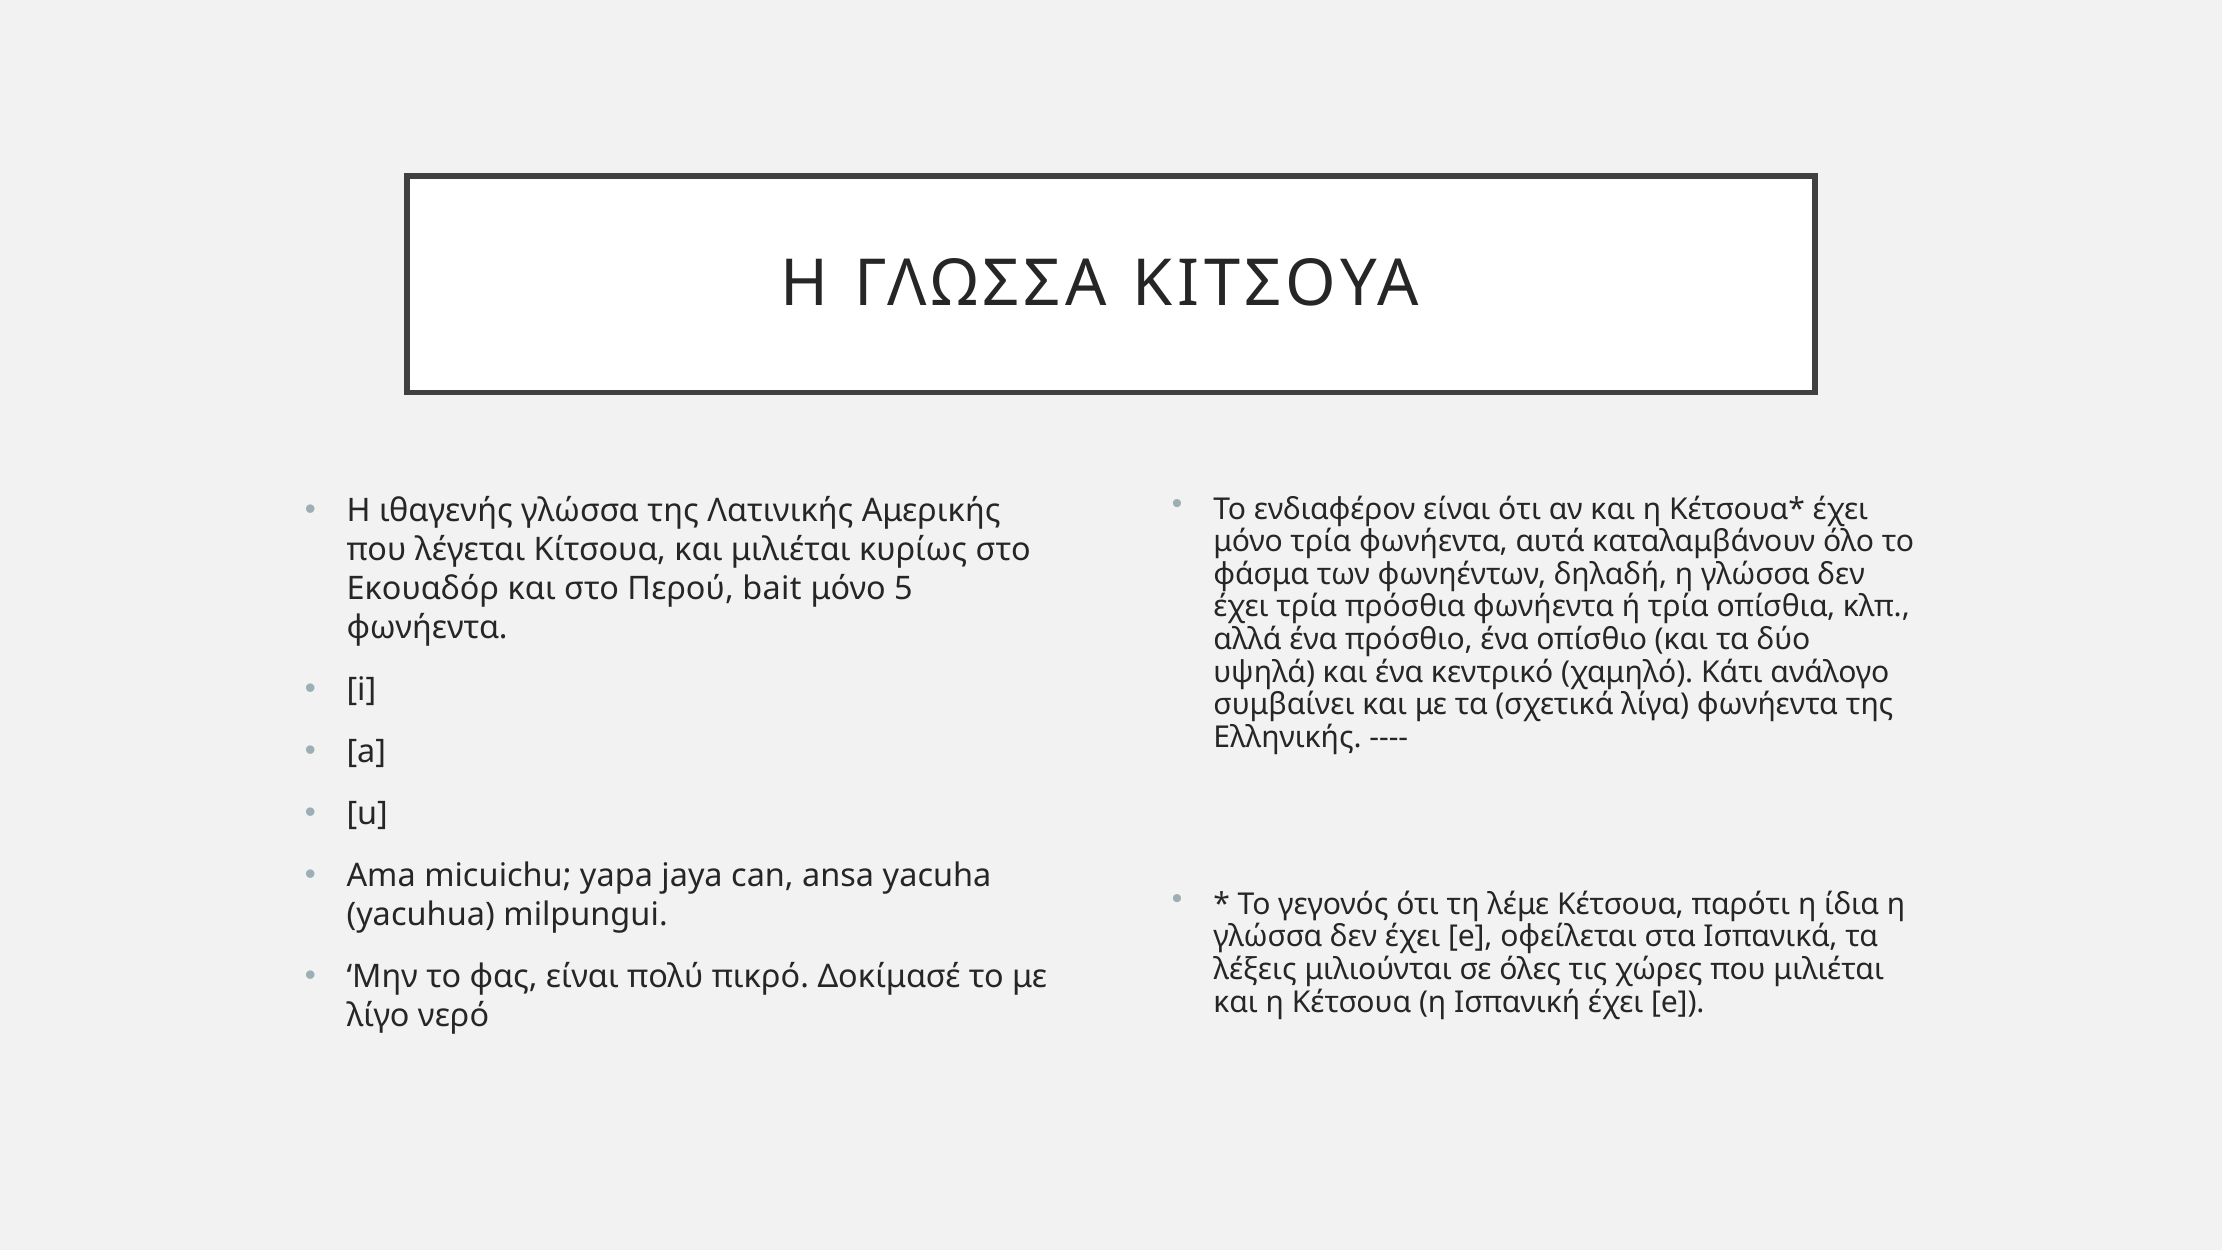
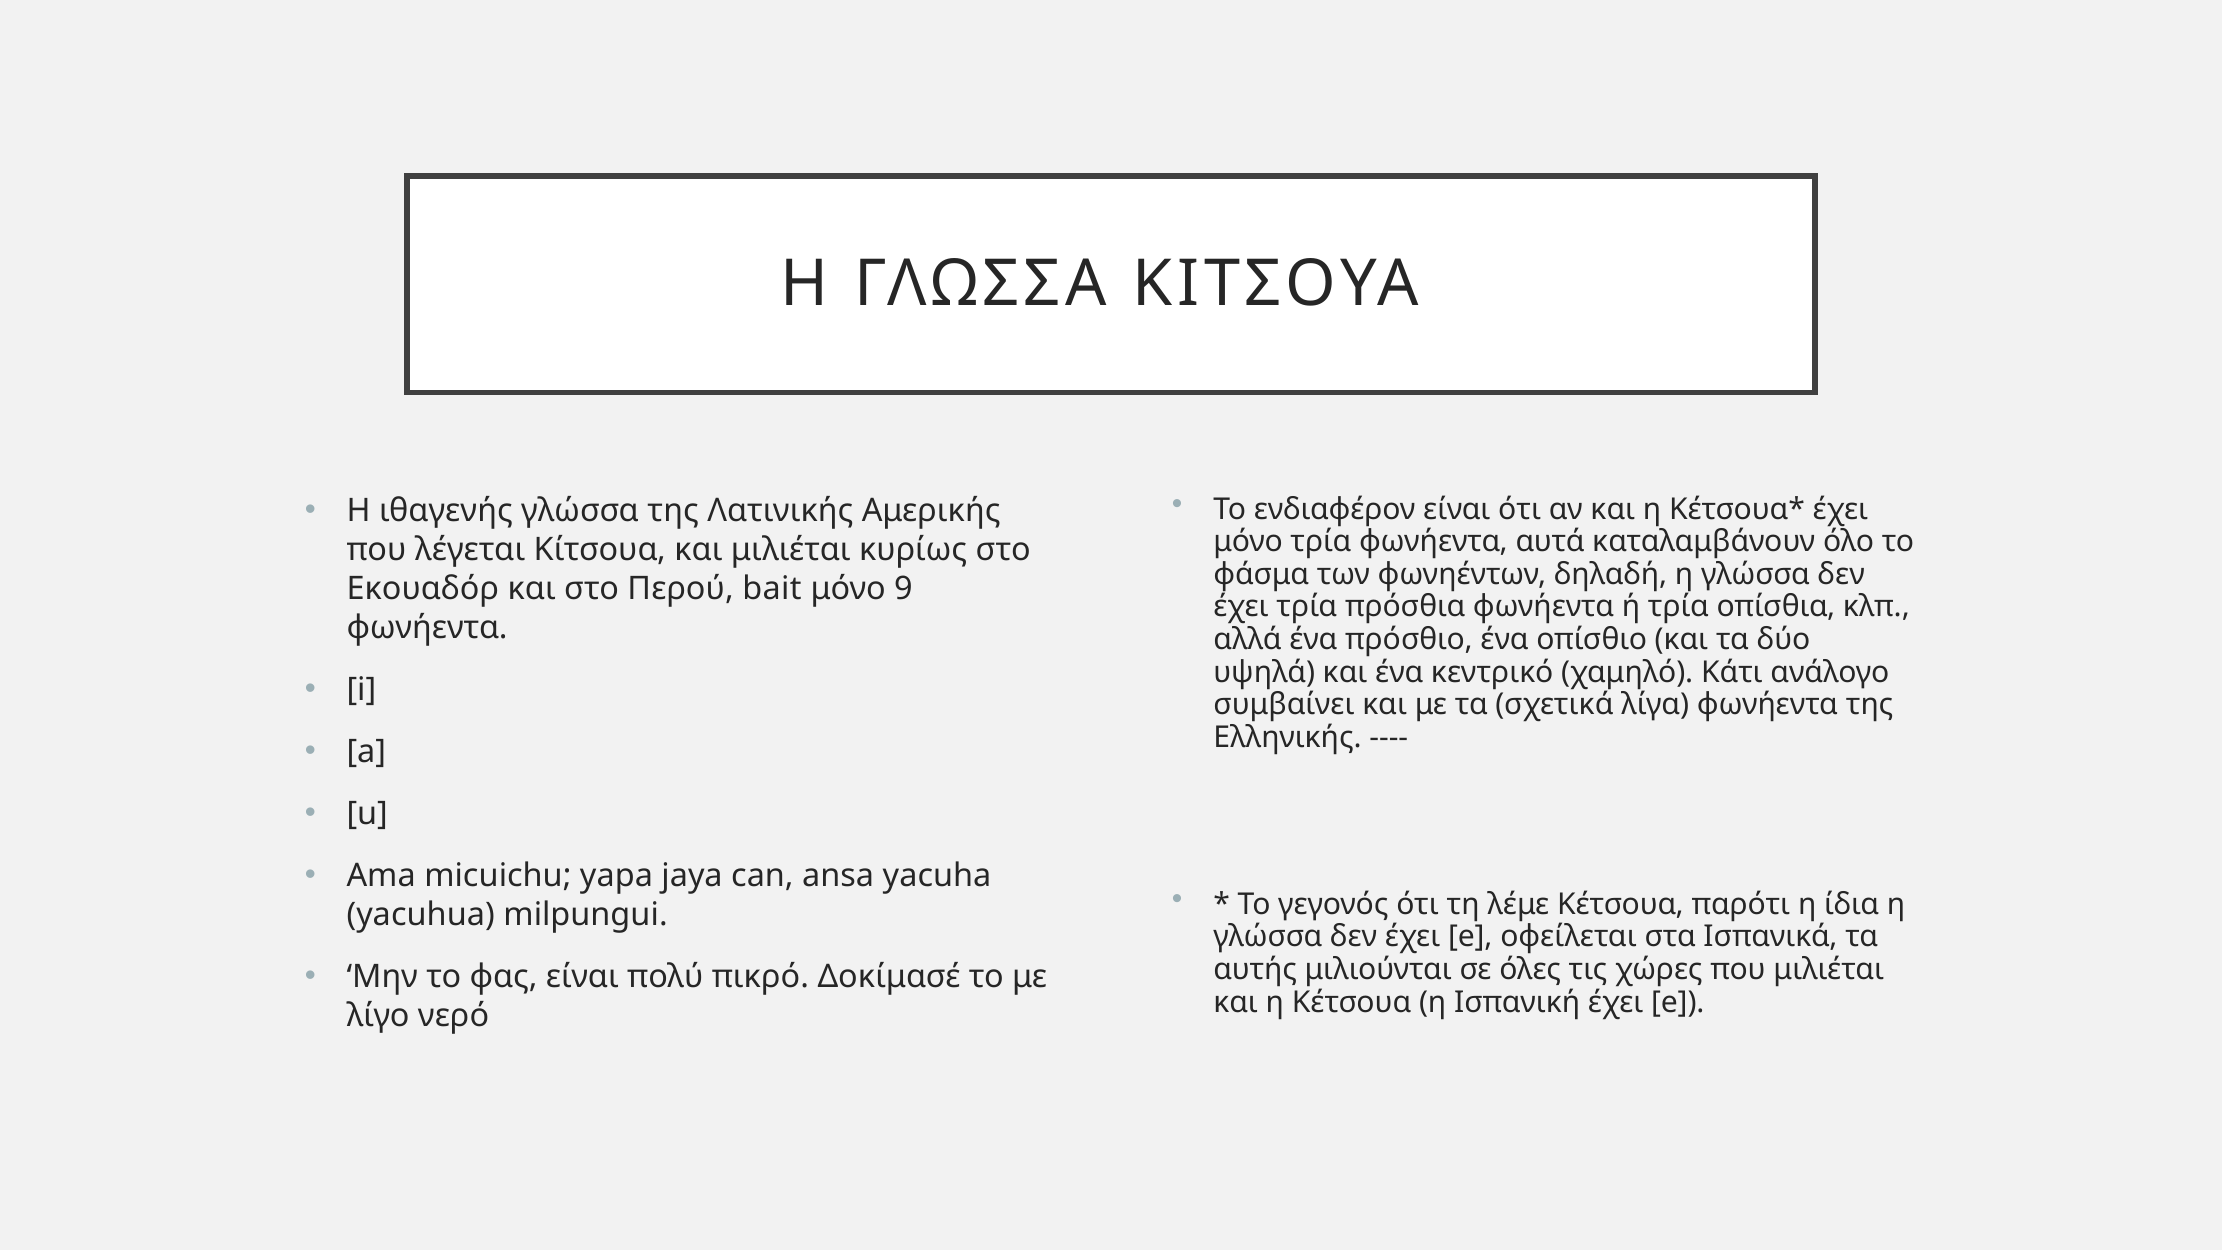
5: 5 -> 9 (903, 589)
λέξεις: λέξεις -> αυτής (1255, 969)
